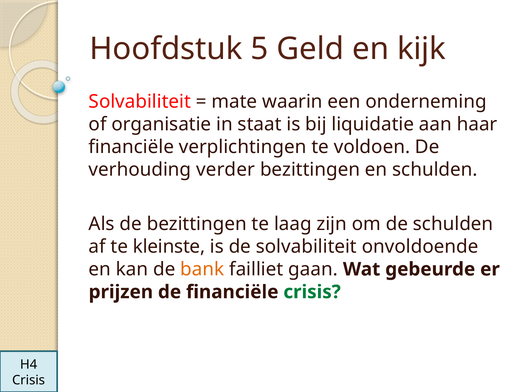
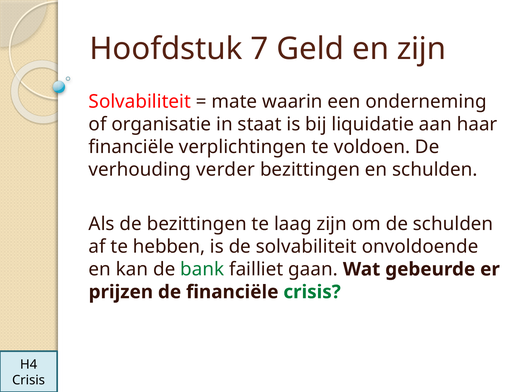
5: 5 -> 7 (259, 49)
en kijk: kijk -> zijn (421, 49)
kleinste: kleinste -> hebben (169, 247)
bank colour: orange -> green (202, 269)
